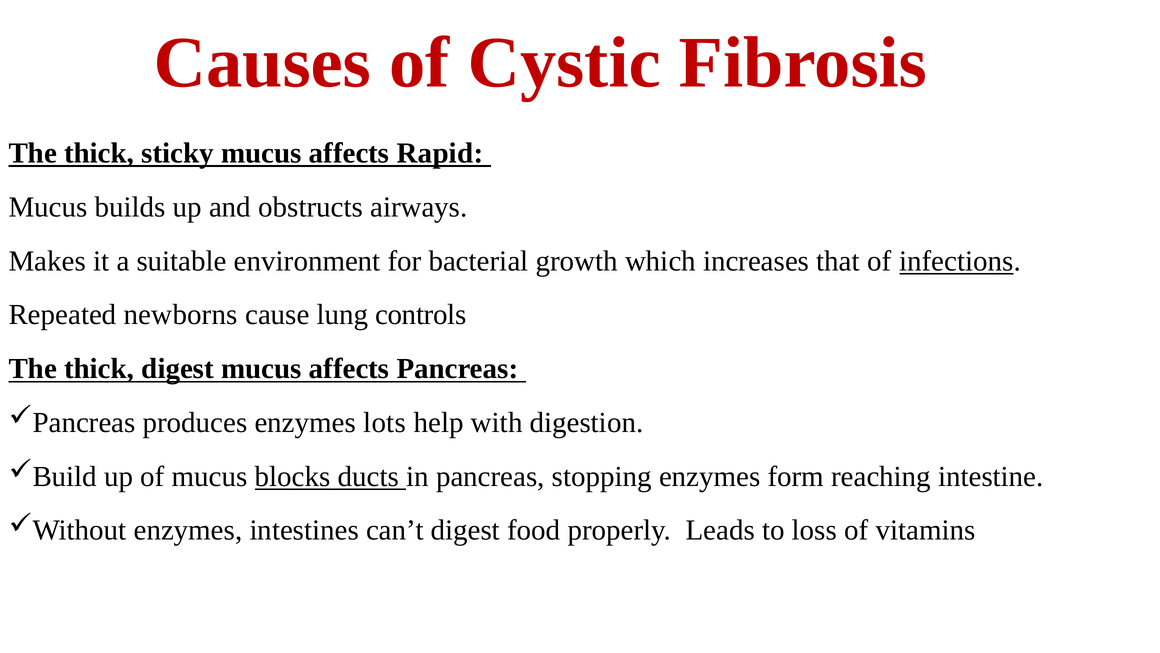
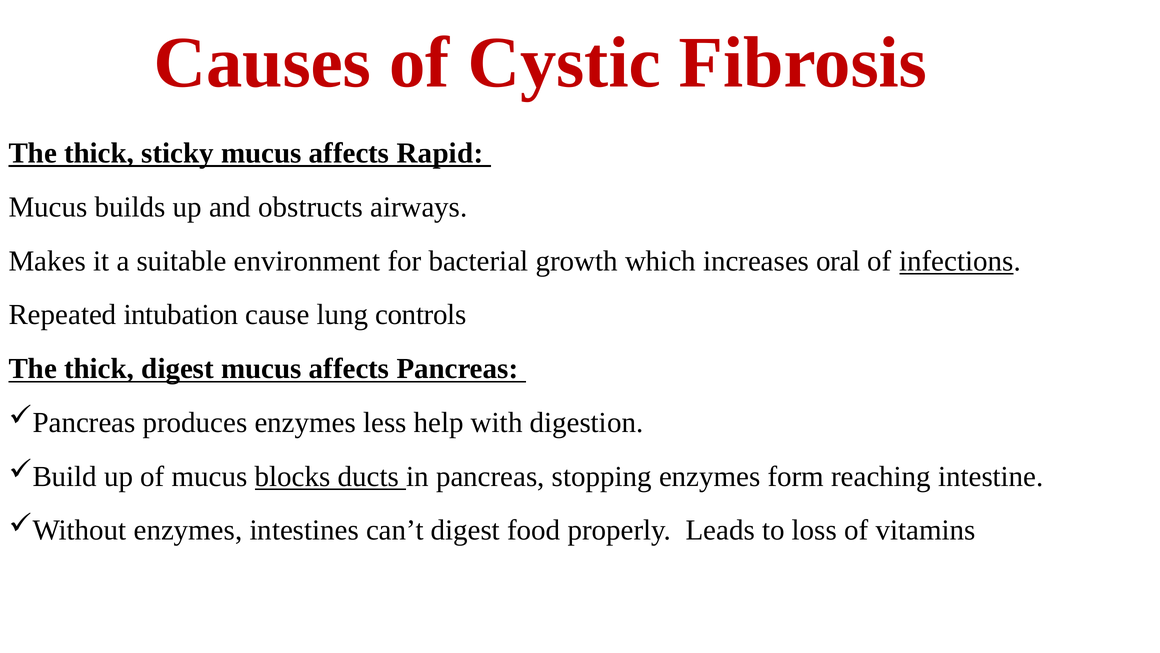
that: that -> oral (838, 261)
newborns: newborns -> intubation (181, 315)
lots: lots -> less (385, 422)
